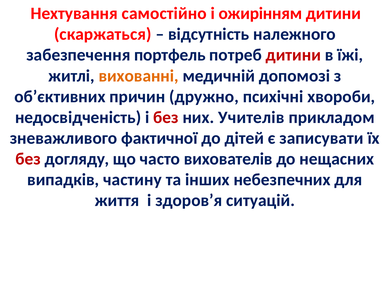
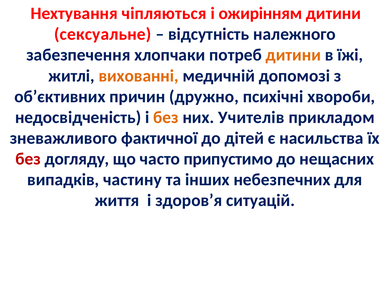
самостійно: самостійно -> чіпляються (164, 14)
скаржаться: скаржаться -> сексуальне (103, 34)
портфель: портфель -> хлопчаки (170, 55)
дитини colour: red -> orange (293, 55)
без colour: red -> orange (166, 118)
записувати: записувати -> насильства (321, 138)
вихователів: вихователів -> припустимо (228, 159)
